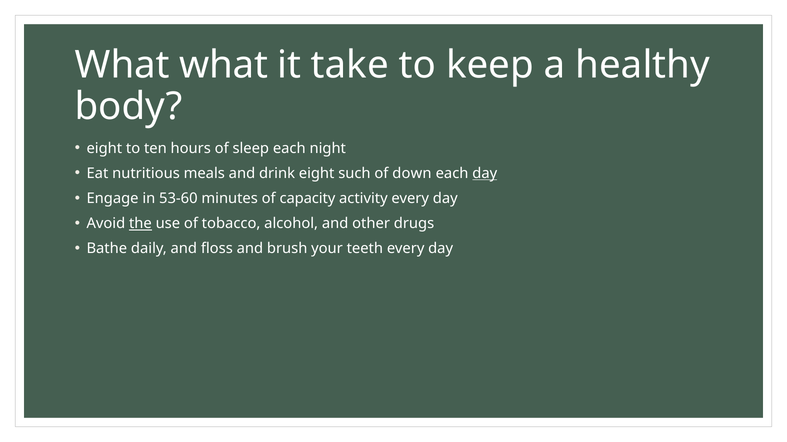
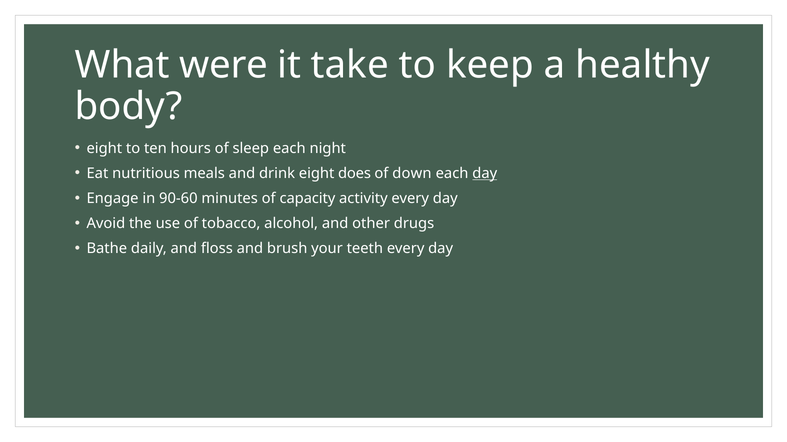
What what: what -> were (224, 65)
such: such -> does (354, 174)
53-60: 53-60 -> 90-60 (178, 199)
the underline: present -> none (140, 224)
